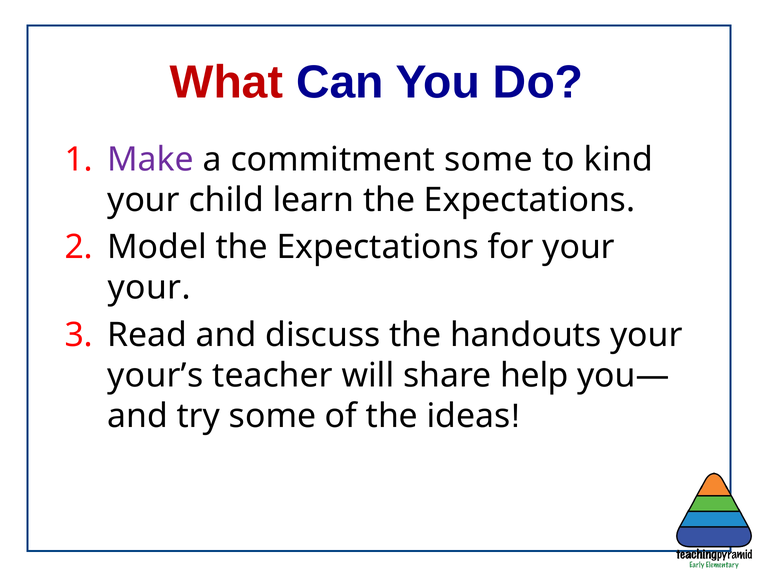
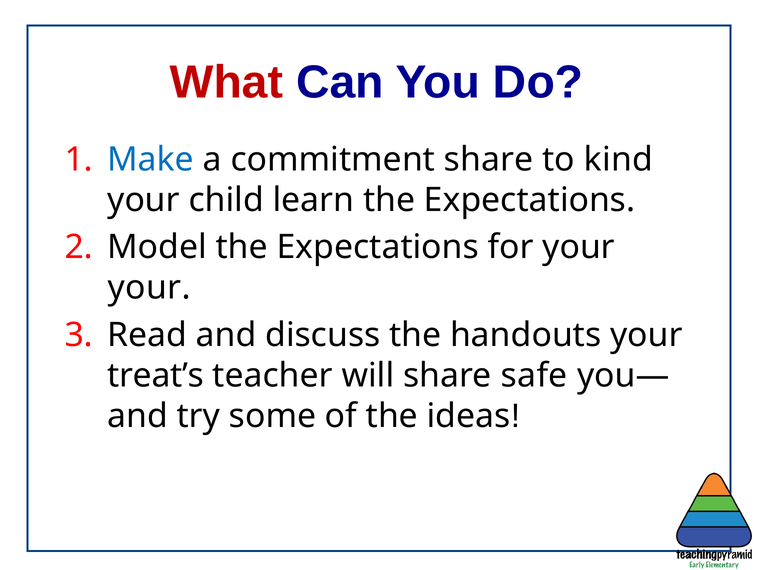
Make colour: purple -> blue (151, 159)
commitment some: some -> share (489, 159)
your’s: your’s -> treat’s (156, 376)
help: help -> safe (534, 376)
